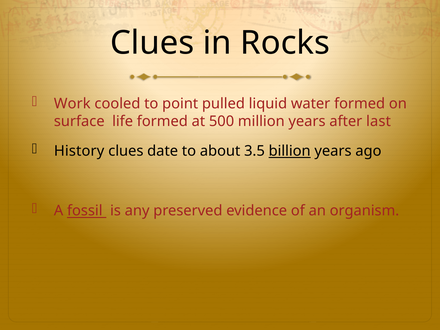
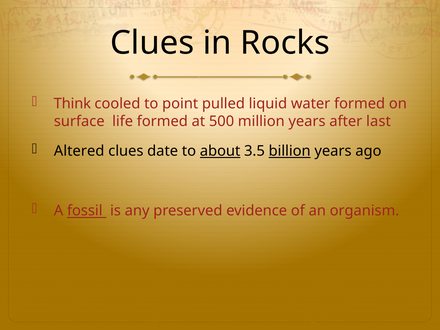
Work: Work -> Think (72, 104)
History: History -> Altered (79, 151)
about underline: none -> present (220, 151)
